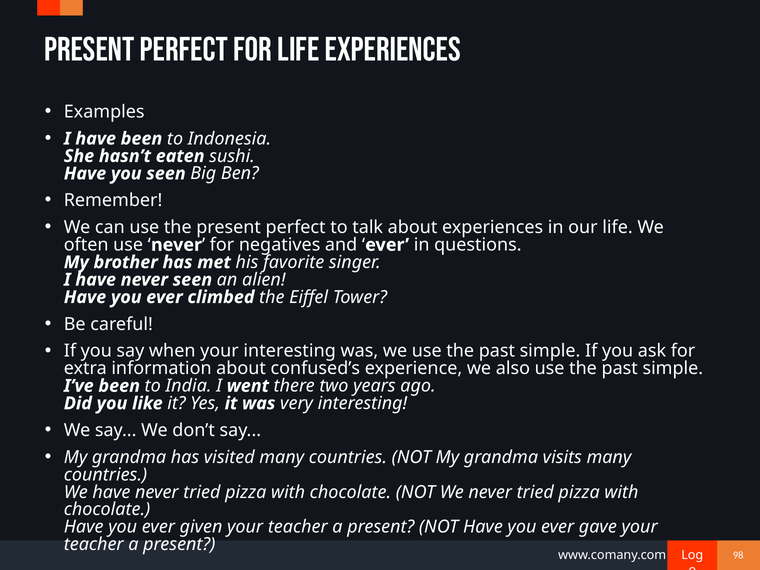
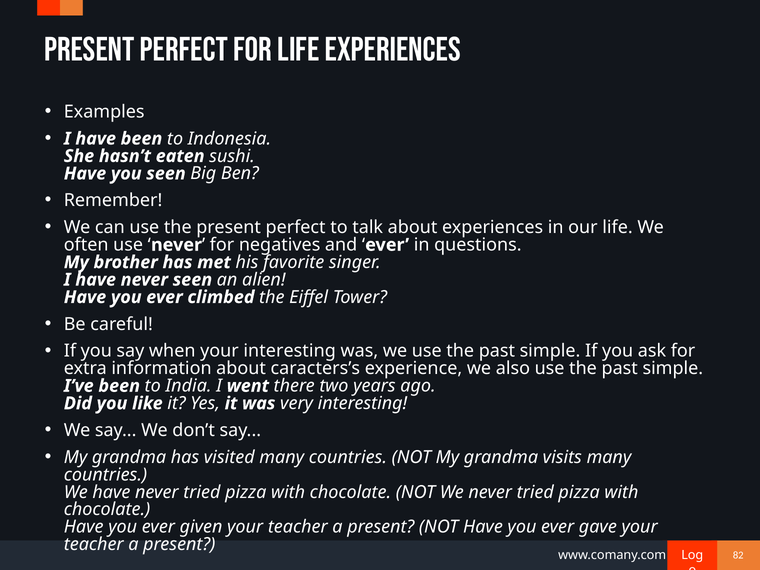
confused’s: confused’s -> caracters’s (315, 368)
98: 98 -> 82 (738, 555)
